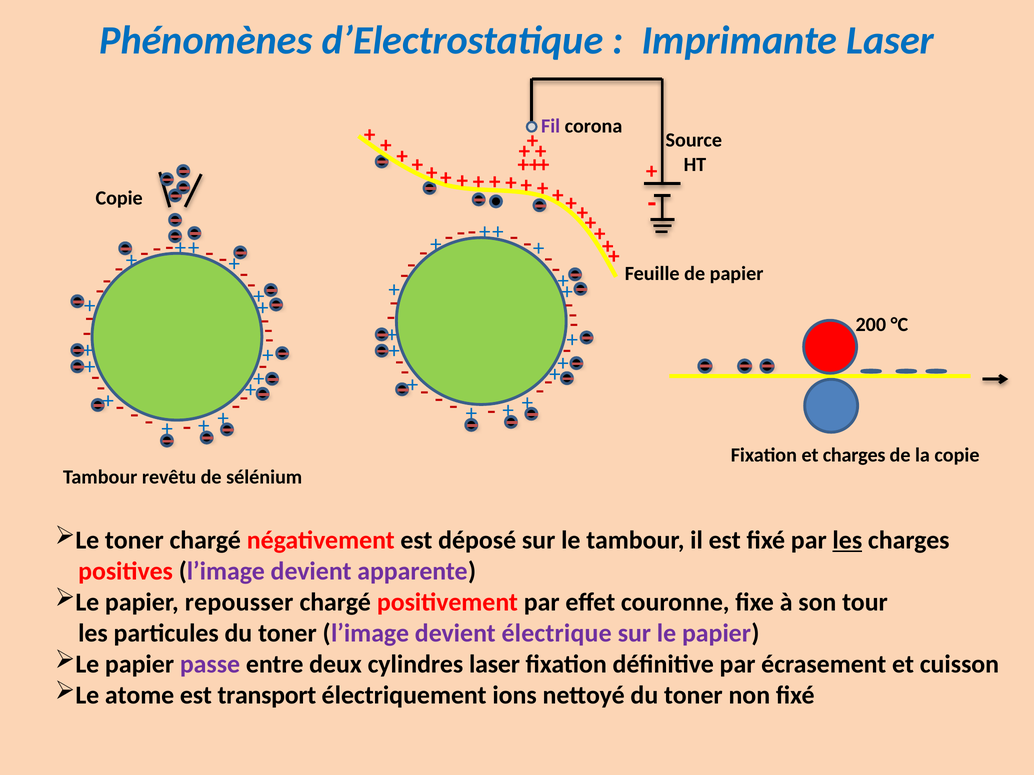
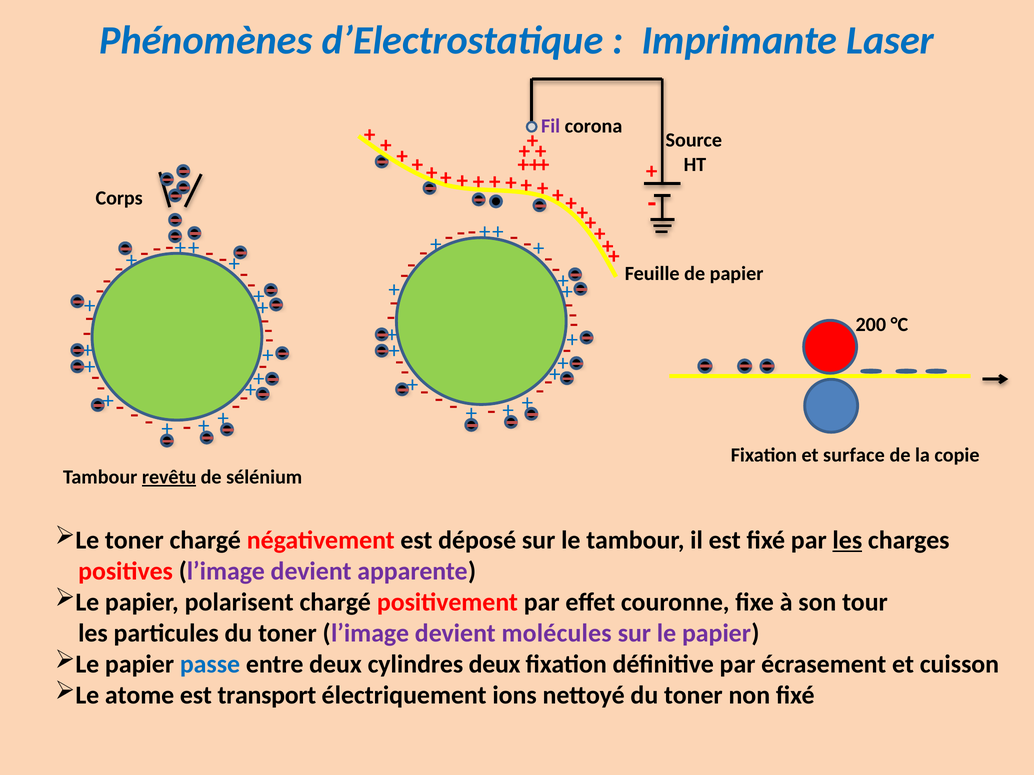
Copie: Copie -> Corps (119, 198)
et charges: charges -> surface (854, 455)
revêtu underline: none -> present (169, 477)
repousser: repousser -> polarisent (239, 602)
électrique: électrique -> molécules (557, 633)
passe colour: purple -> blue (210, 664)
cylindres laser: laser -> deux (495, 664)
